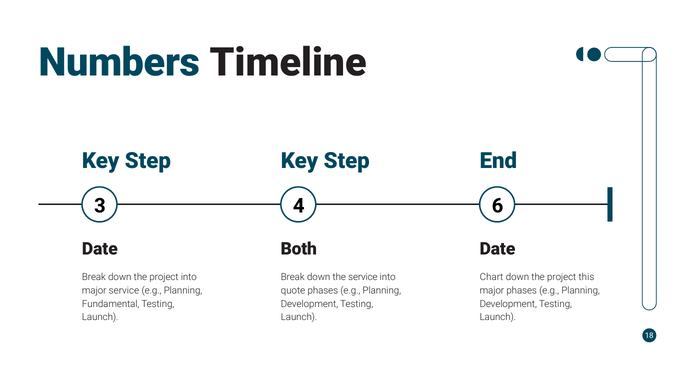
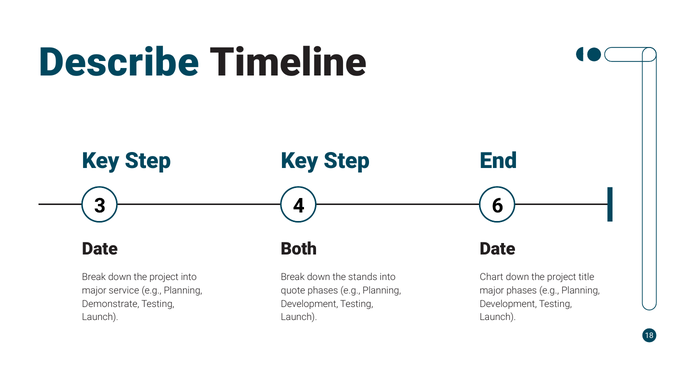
Numbers: Numbers -> Describe (119, 63)
the service: service -> stands (363, 277)
this: this -> title (586, 277)
Fundamental: Fundamental -> Demonstrate (111, 304)
